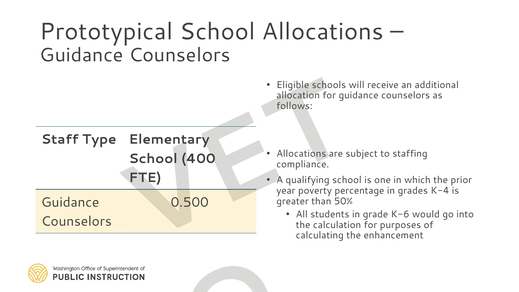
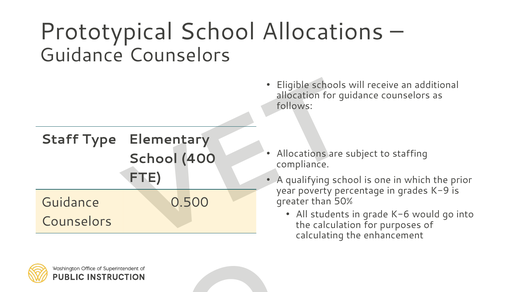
K-4: K-4 -> K-9 (440, 191)
